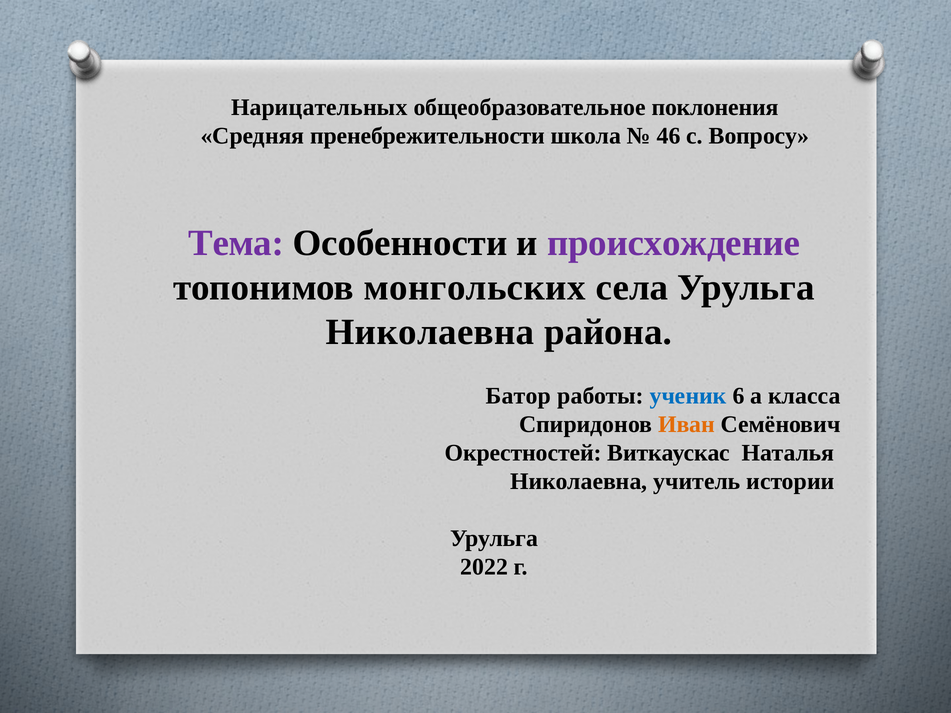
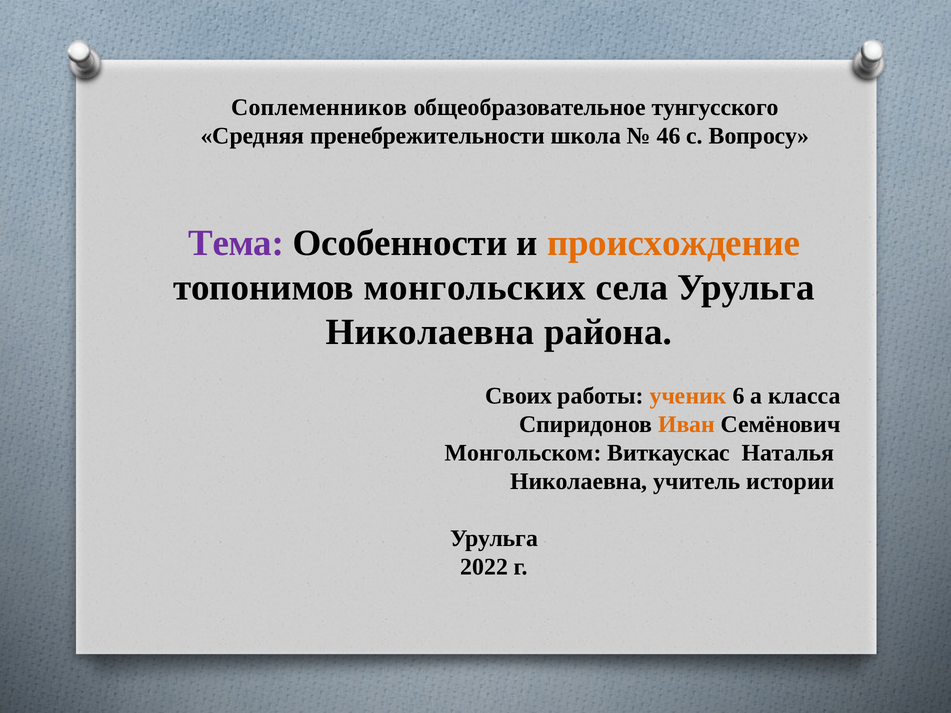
Нарицательных: Нарицательных -> Соплеменников (319, 108)
поклонения: поклонения -> тунгусского (715, 108)
происхождение colour: purple -> orange (674, 243)
Батор: Батор -> Своих (519, 396)
ученик colour: blue -> orange (688, 396)
Окрестностей: Окрестностей -> Монгольском (523, 453)
